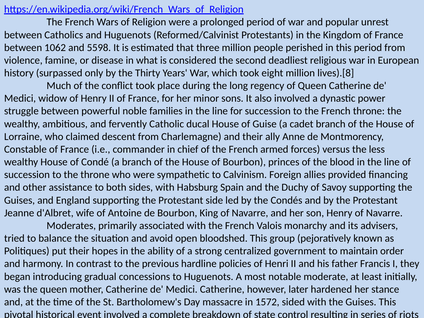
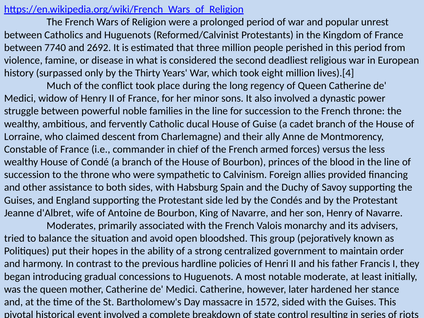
1062: 1062 -> 7740 (55, 48)
5598: 5598 -> 2692 (99, 48)
lives).[8: lives).[8 -> lives).[4 (336, 73)
